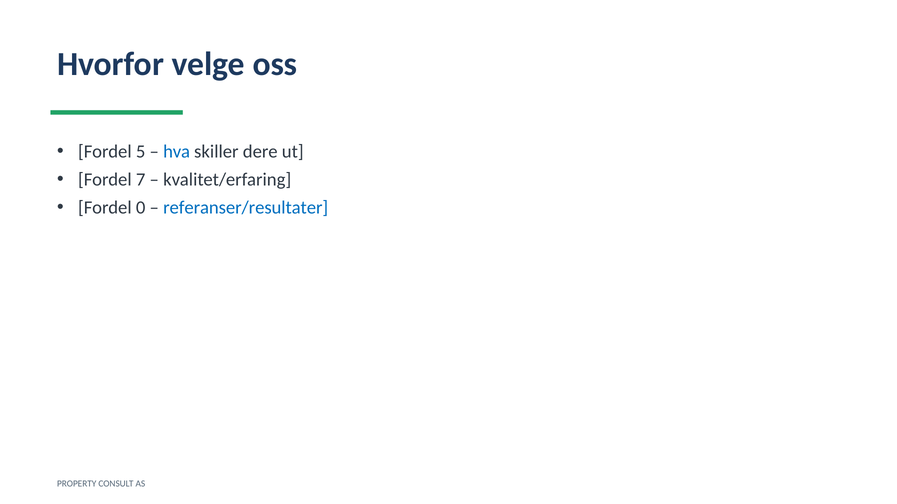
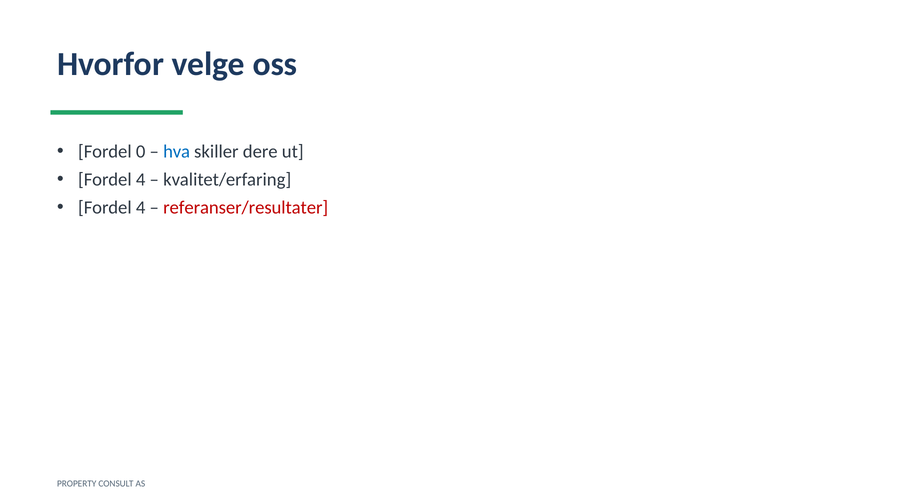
5: 5 -> 0 (141, 152)
7: 7 -> 4 (141, 180)
0: 0 -> 4 (141, 208)
referanser/resultater colour: blue -> red (246, 208)
